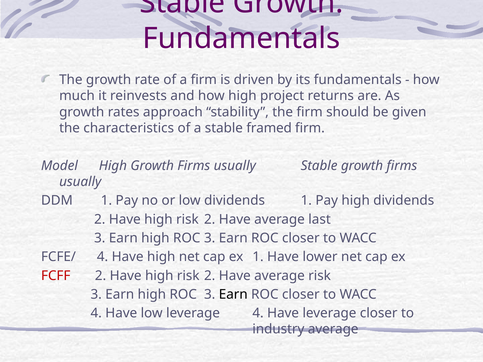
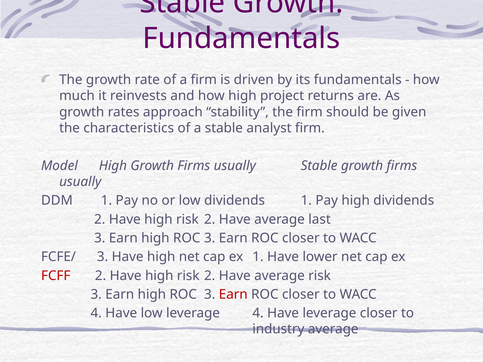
framed: framed -> analyst (269, 128)
FCFE/ 4: 4 -> 3 (103, 257)
Earn colour: black -> red (233, 295)
